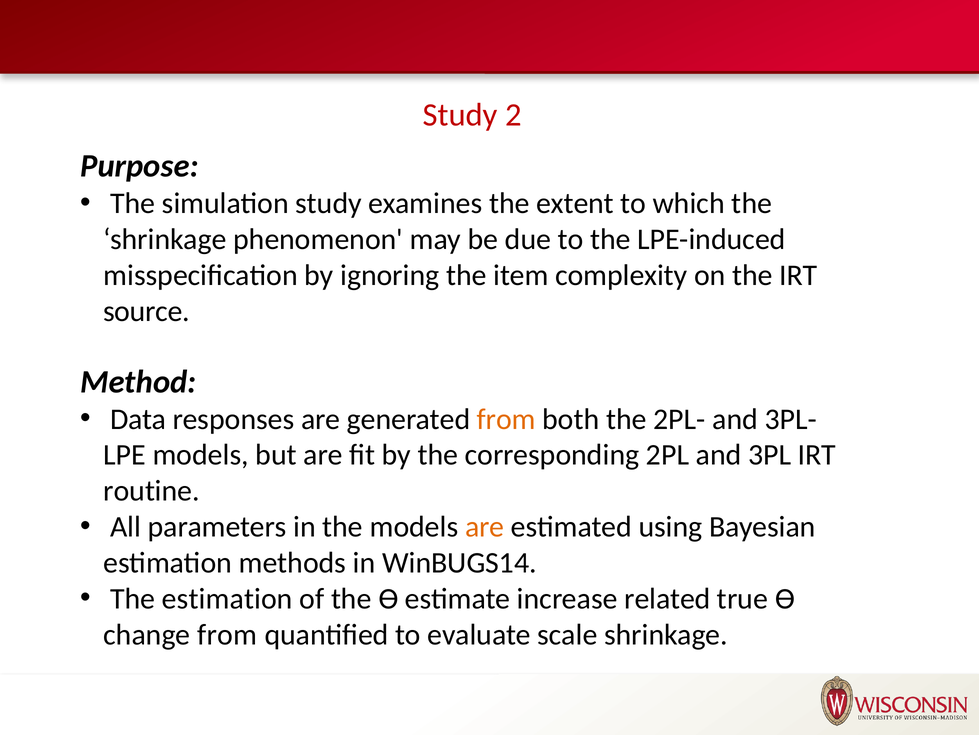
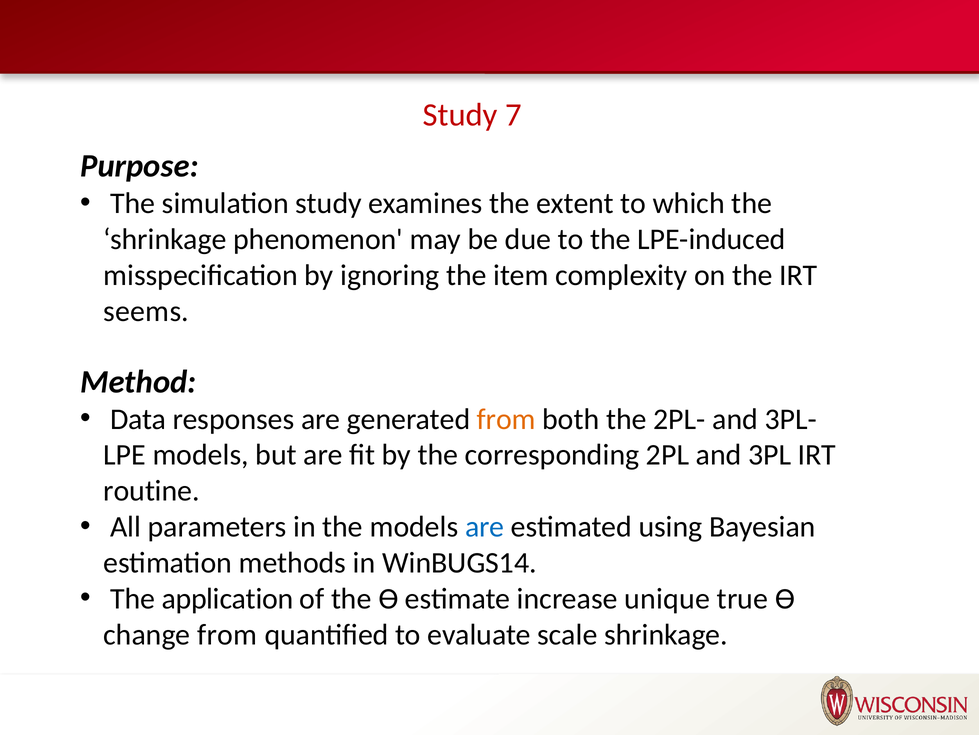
2: 2 -> 7 (513, 115)
source: source -> seems (146, 311)
are colour: orange -> blue (485, 526)
The estimation: estimation -> application (227, 598)
related: related -> unique (667, 598)
